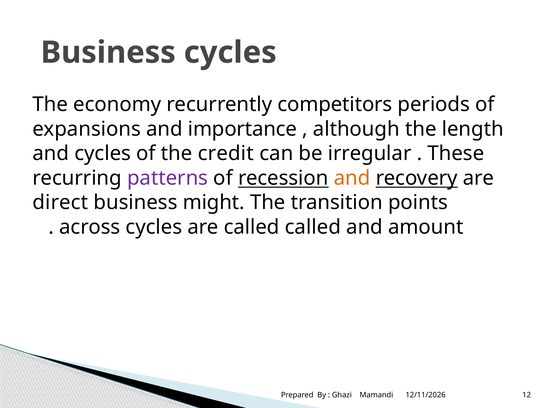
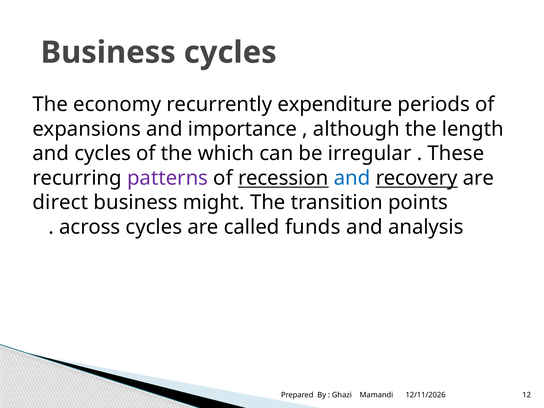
competitors: competitors -> expenditure (335, 104)
credit: credit -> which (226, 153)
and colour: orange -> blue (352, 178)
called called: called -> funds (313, 227)
amount: amount -> analysis (426, 227)
